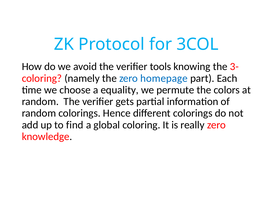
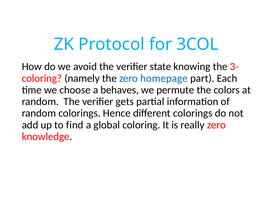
tools: tools -> state (160, 67)
equality: equality -> behaves (120, 90)
